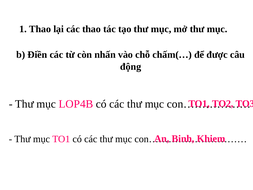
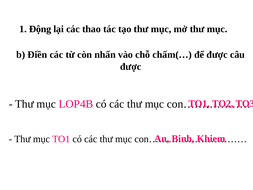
1 Thao: Thao -> Động (40, 29)
động: động -> được (131, 66)
